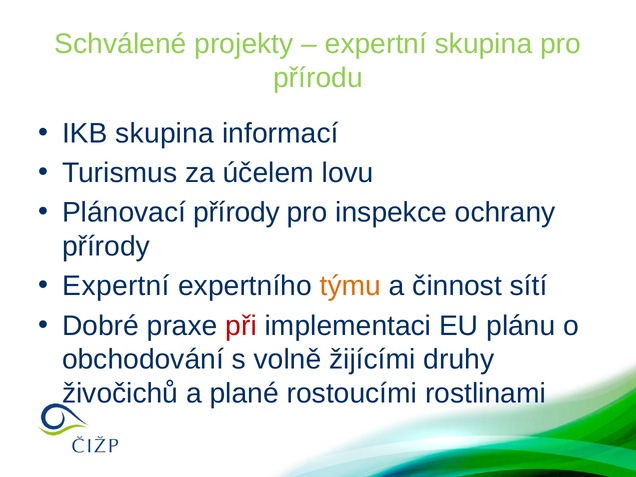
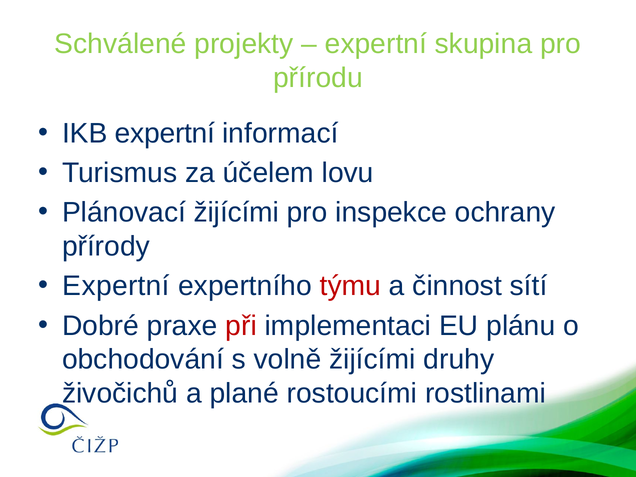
IKB skupina: skupina -> expertní (165, 133)
Plánovací přírody: přírody -> žijícími (236, 213)
týmu colour: orange -> red (350, 286)
